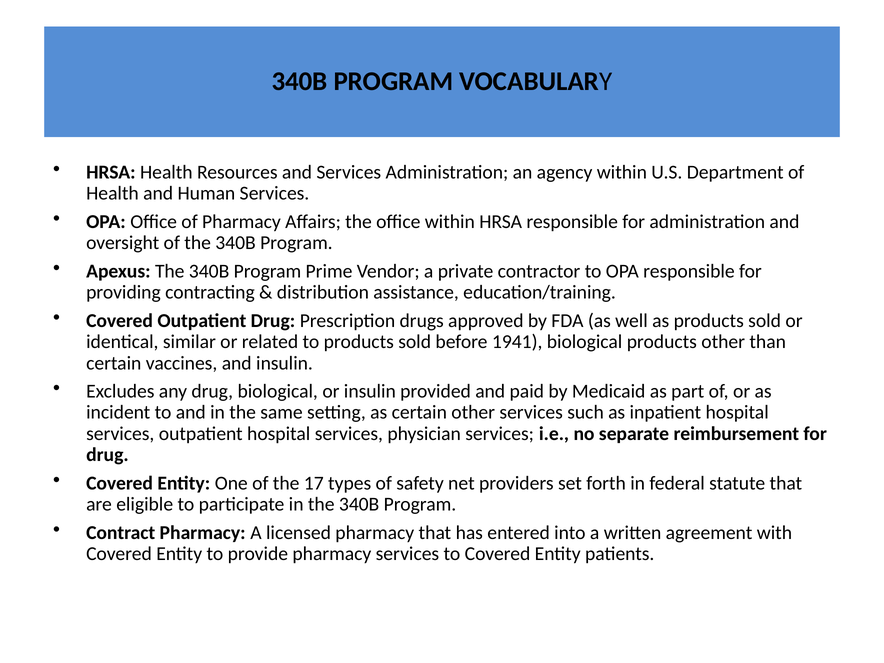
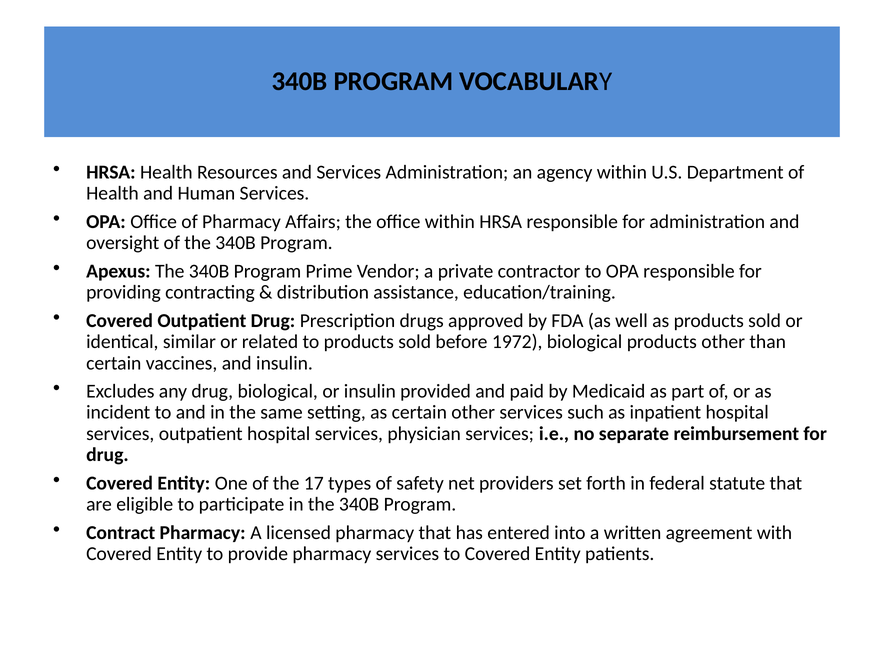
1941: 1941 -> 1972 (517, 342)
